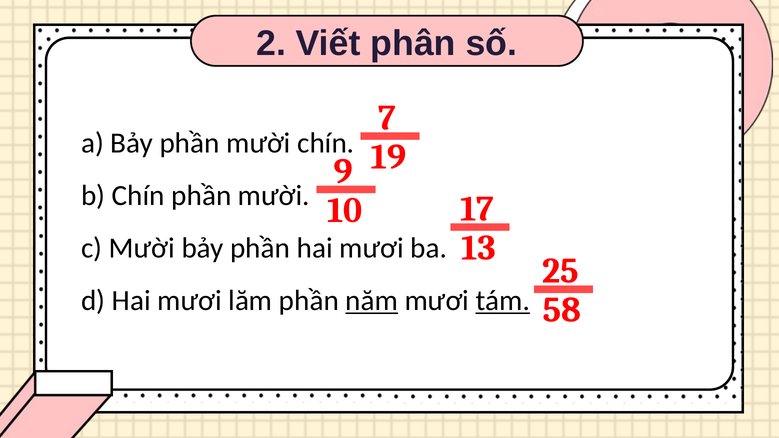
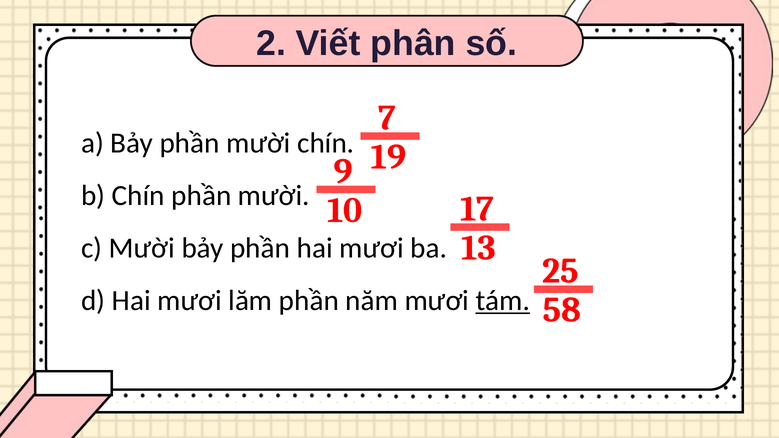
năm underline: present -> none (372, 301)
